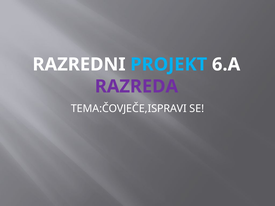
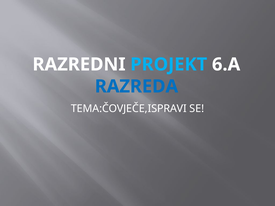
RAZREDA colour: purple -> blue (136, 87)
